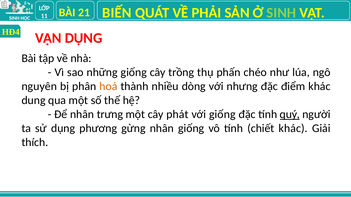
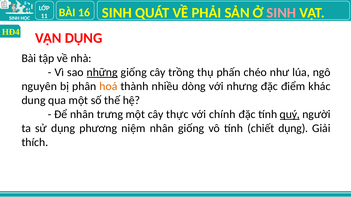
21: 21 -> 16 (84, 13)
BIẾN: BIẾN -> SINH (117, 13)
SINH colour: light green -> pink (281, 13)
những underline: none -> present (102, 72)
phát: phát -> thực (177, 115)
với giống: giống -> chính (222, 115)
gừng: gừng -> niệm (133, 129)
chiết khác: khác -> dụng (293, 129)
